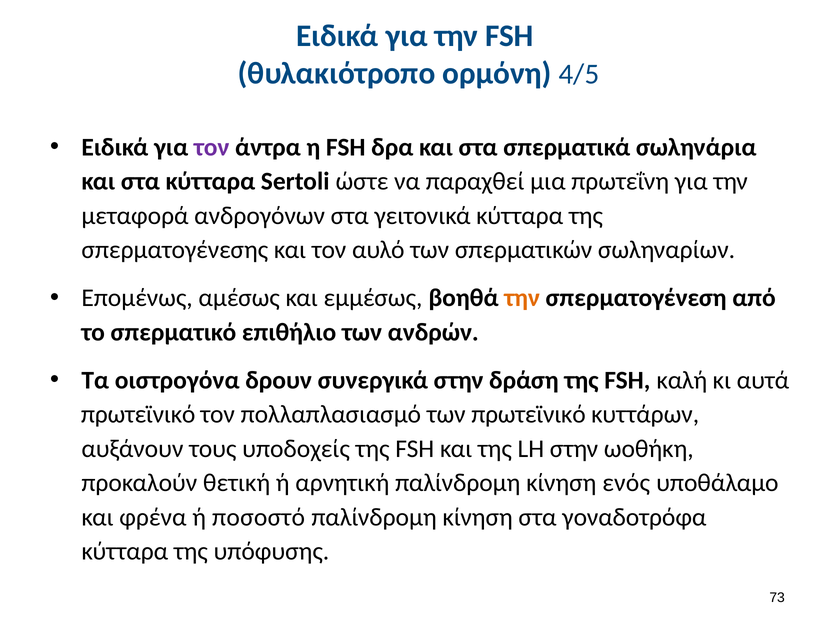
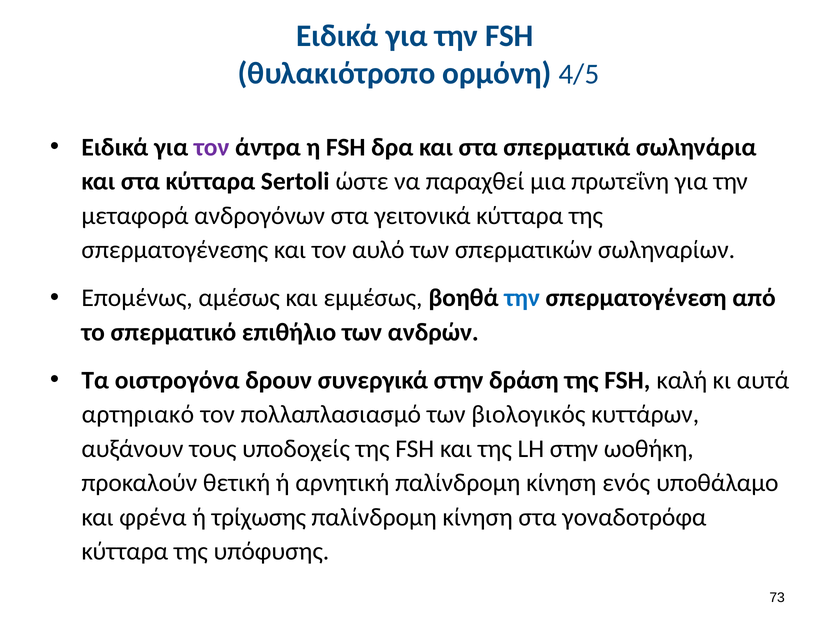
την colour: orange -> blue (522, 298)
πρωτεϊνικό: πρωτεϊνικό -> αρτηριακό (138, 415)
των πρωτεϊνικό: πρωτεϊνικό -> βιολογικός (528, 415)
ποσοστό: ποσοστό -> τρίχωσης (259, 517)
